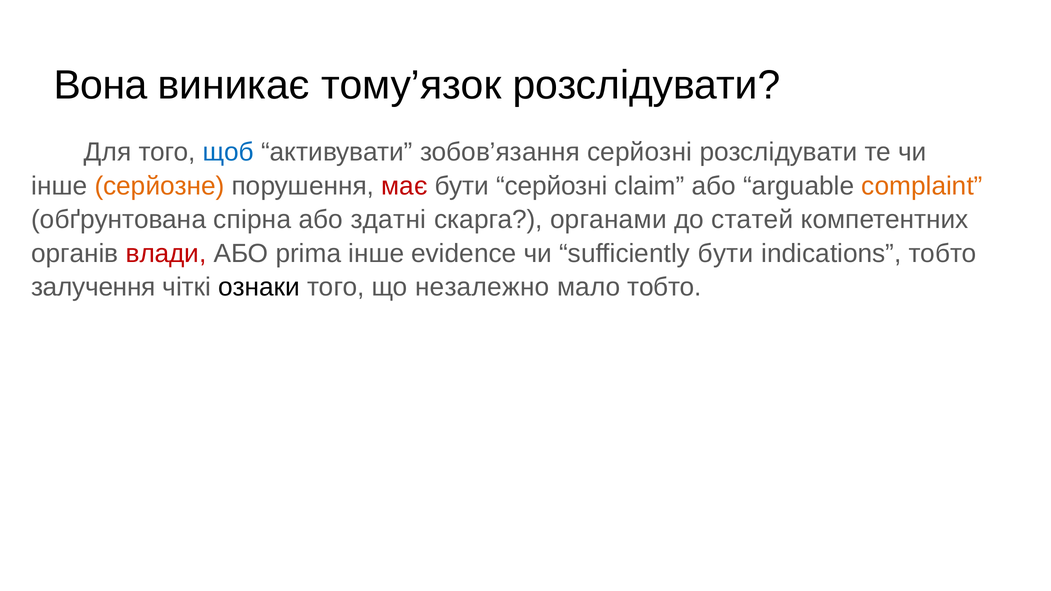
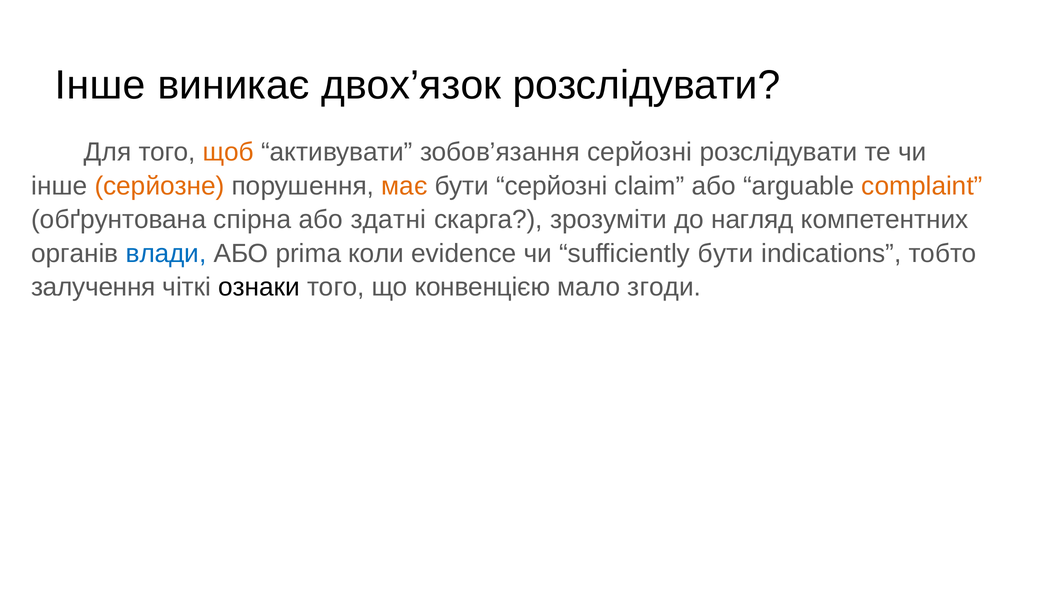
Вона: Вона -> Інше (100, 85)
тому’язок: тому’язок -> двох’язок (411, 85)
щоб colour: blue -> orange (228, 152)
має colour: red -> orange (404, 186)
органами: органами -> зрозуміти (609, 220)
статей: статей -> нагляд (753, 220)
влади colour: red -> blue (166, 254)
prima інше: інше -> коли (376, 254)
незалежно: незалежно -> конвенцією (483, 287)
мало тобто: тобто -> згоди (664, 287)
